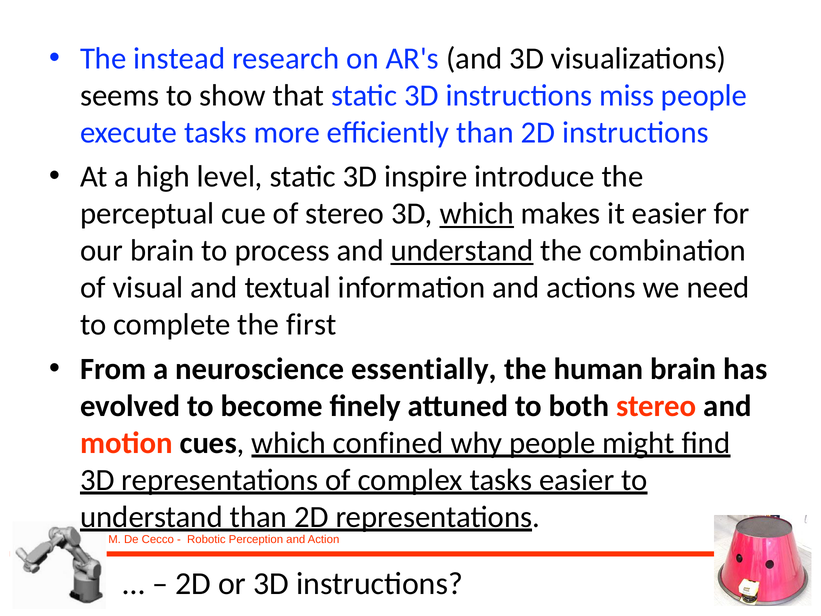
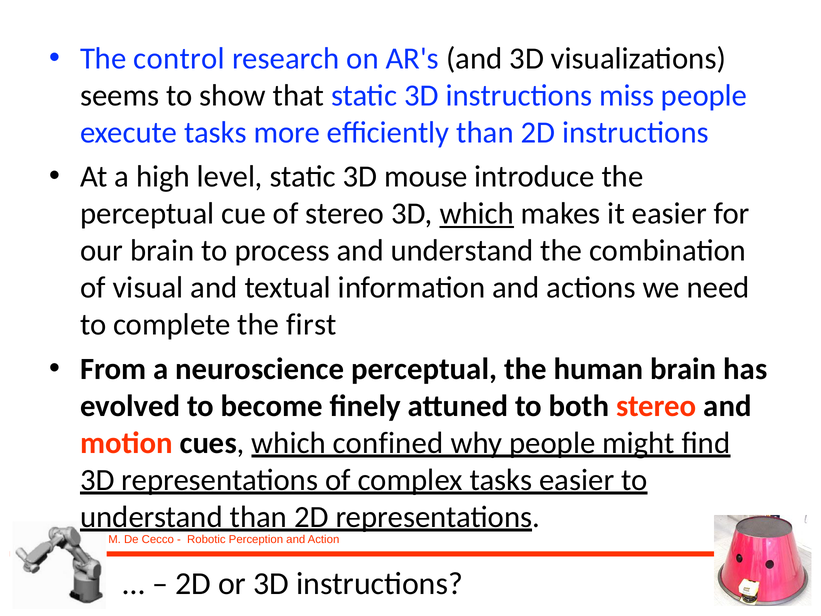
instead: instead -> control (179, 58)
inspire: inspire -> mouse (426, 177)
understand underline: present -> none (462, 251)
neuroscience essentially: essentially -> perceptual (424, 369)
